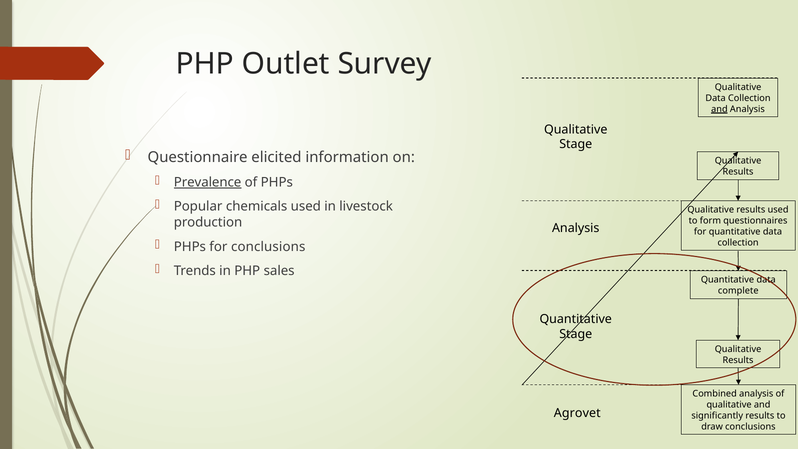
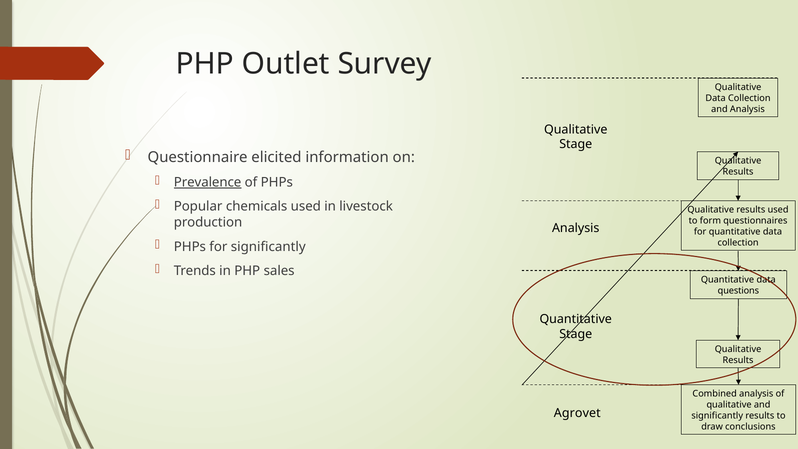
and underline: present -> none (719, 109)
for conclusions: conclusions -> significantly (268, 247)
complete: complete -> questions (738, 291)
